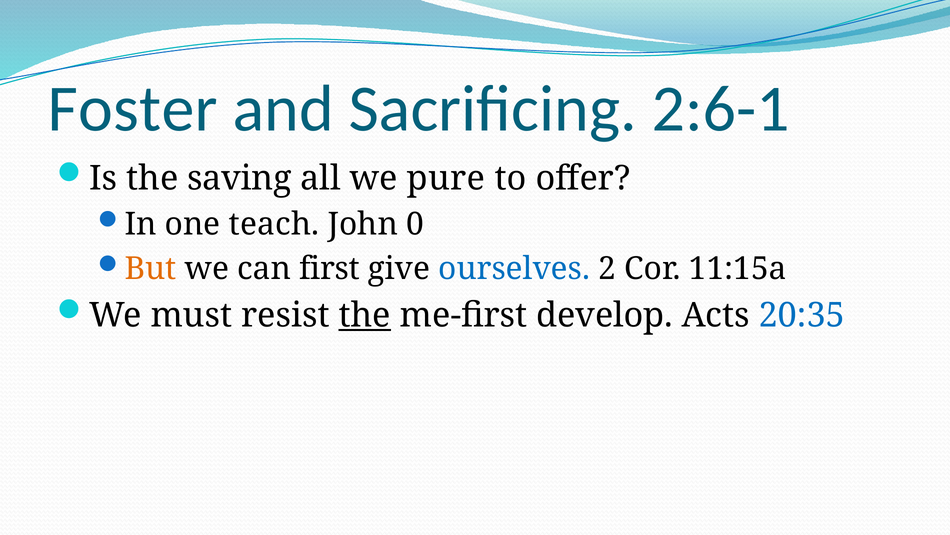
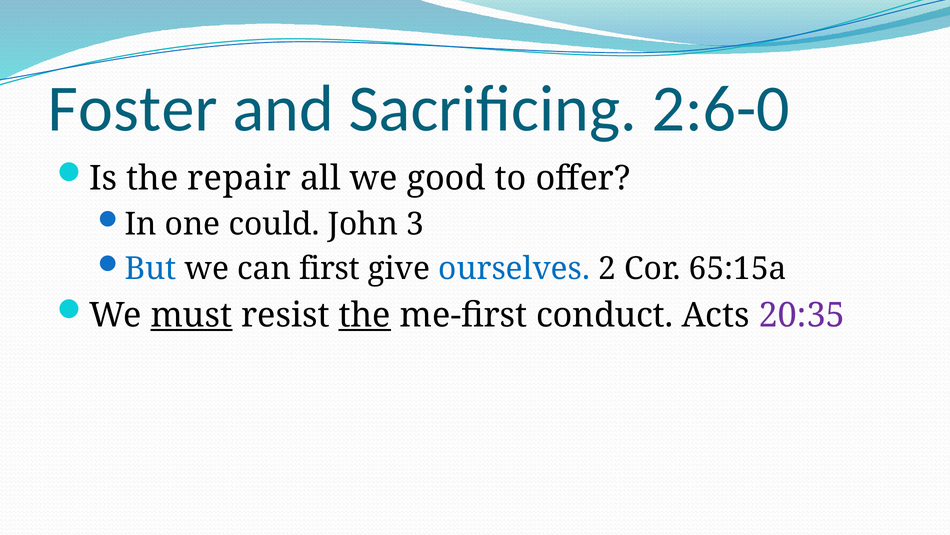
2:6-1: 2:6-1 -> 2:6-0 (721, 109)
saving: saving -> repair (239, 178)
pure: pure -> good (446, 178)
teach: teach -> could (274, 224)
0: 0 -> 3 (415, 224)
But colour: orange -> blue (151, 268)
11:15a: 11:15a -> 65:15a (738, 268)
must underline: none -> present (191, 315)
develop: develop -> conduct (605, 315)
20:35 colour: blue -> purple (802, 315)
